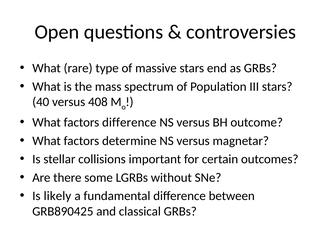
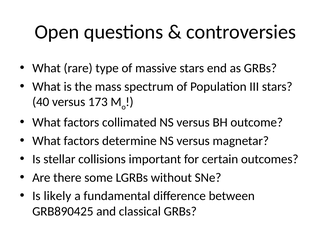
408: 408 -> 173 (98, 102)
factors difference: difference -> collimated (129, 123)
